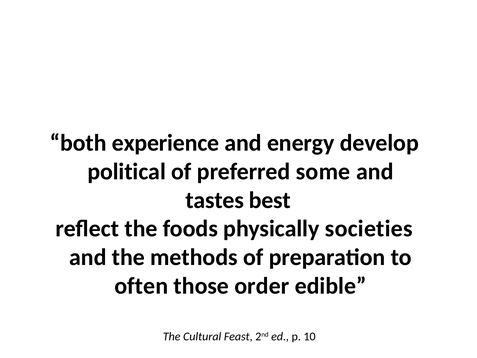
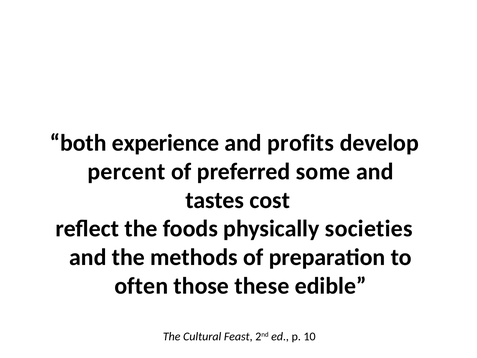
energy: energy -> profits (301, 143)
political: political -> percent (126, 171)
best: best -> cost (270, 200)
order: order -> these (262, 286)
